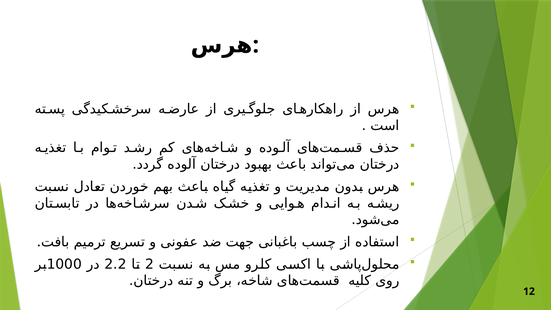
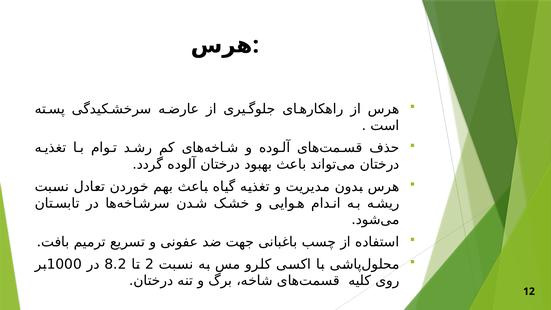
2.2: 2.2 -> 8.2 (116, 264)
